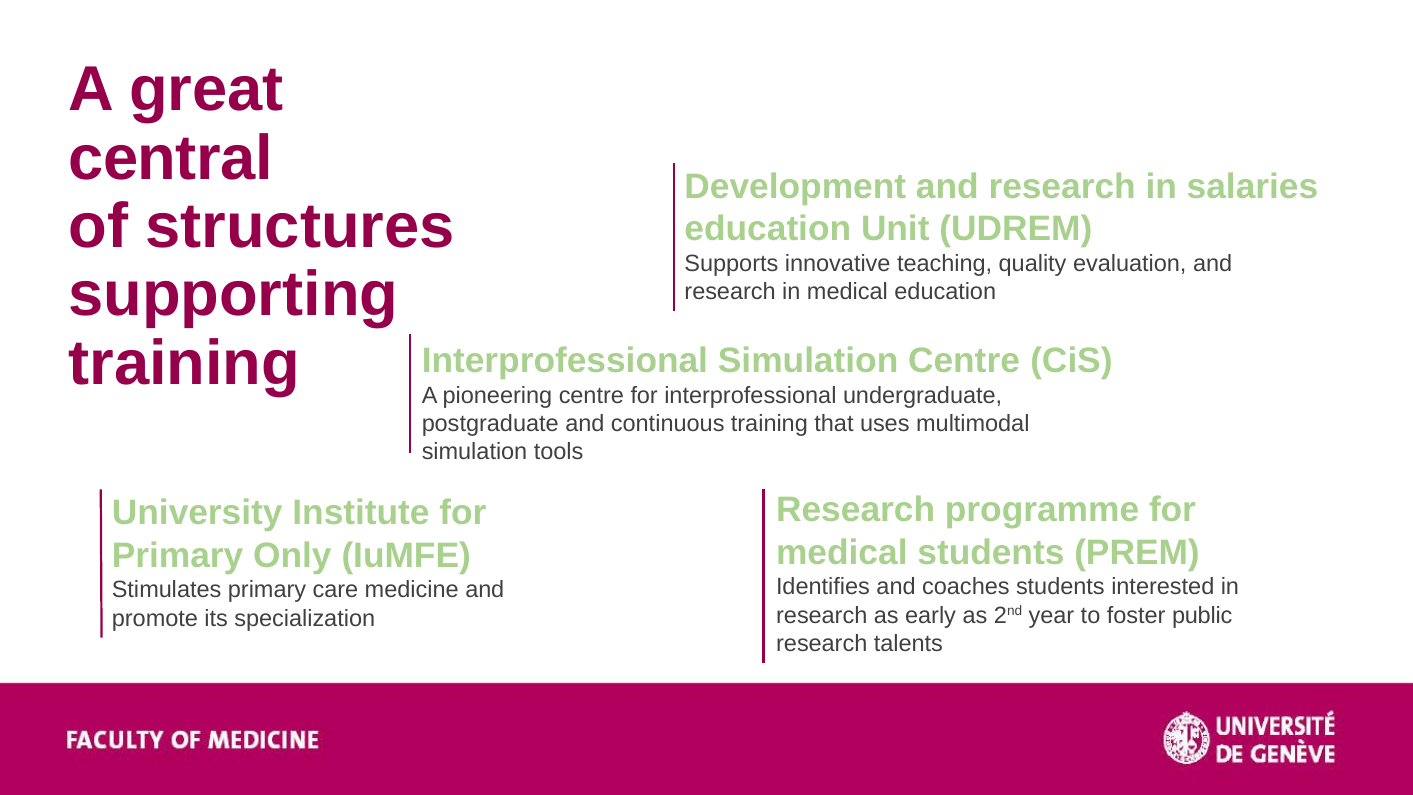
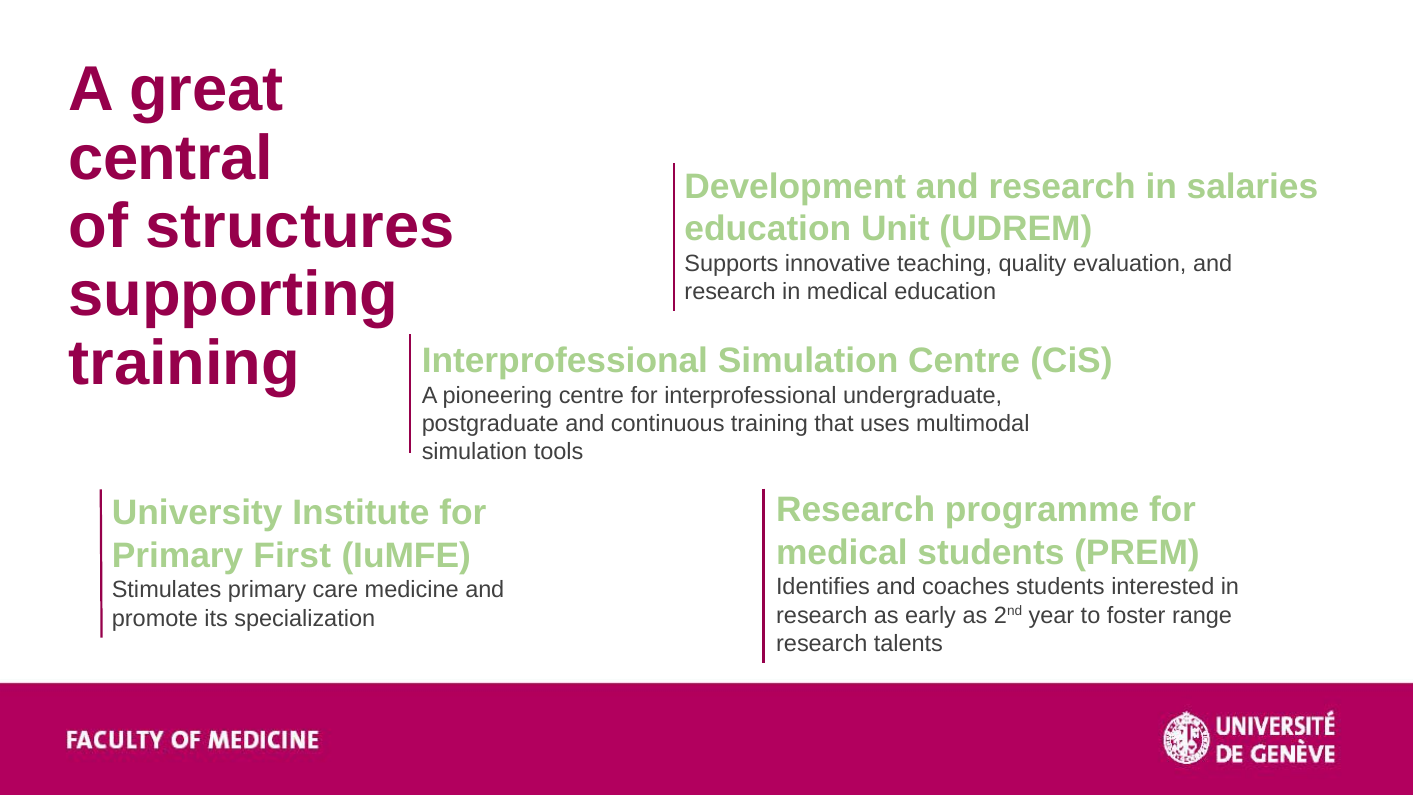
Only: Only -> First (292, 555)
public: public -> range (1202, 615)
